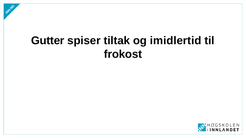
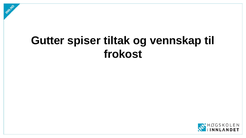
imidlertid: imidlertid -> vennskap (176, 41)
